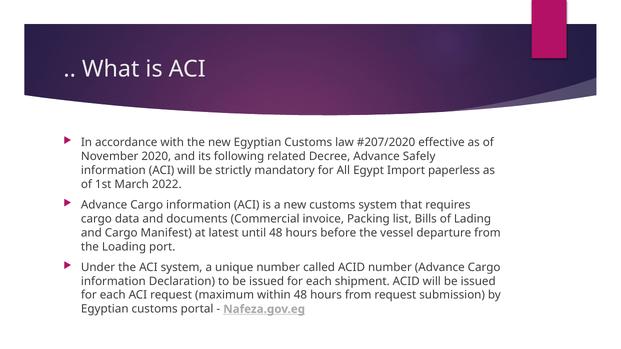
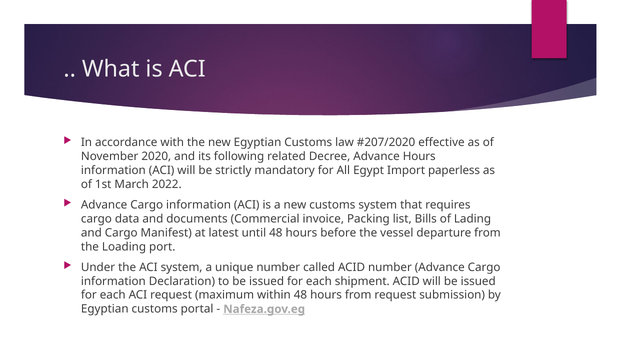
Advance Safely: Safely -> Hours (419, 157)
